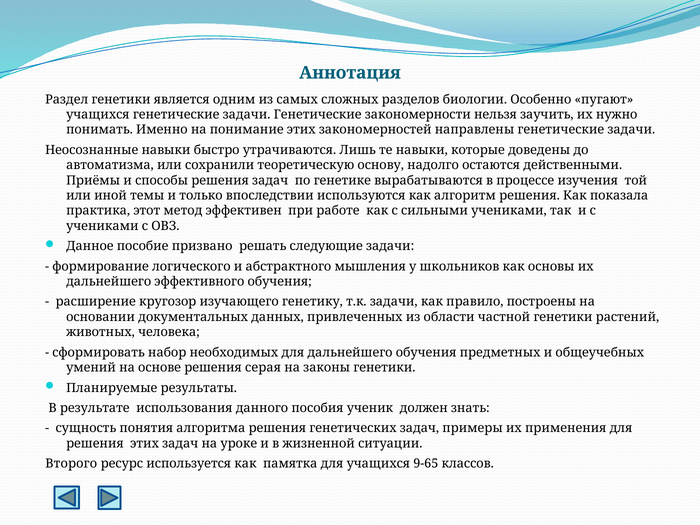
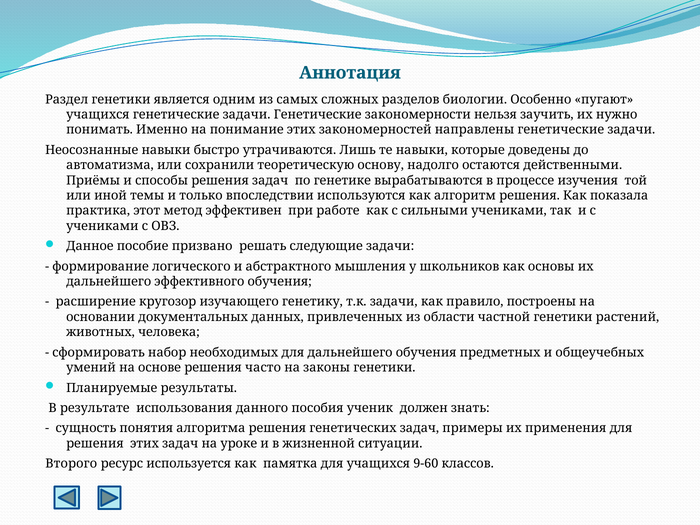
серая: серая -> часто (263, 368)
9-65: 9-65 -> 9-60 (426, 464)
